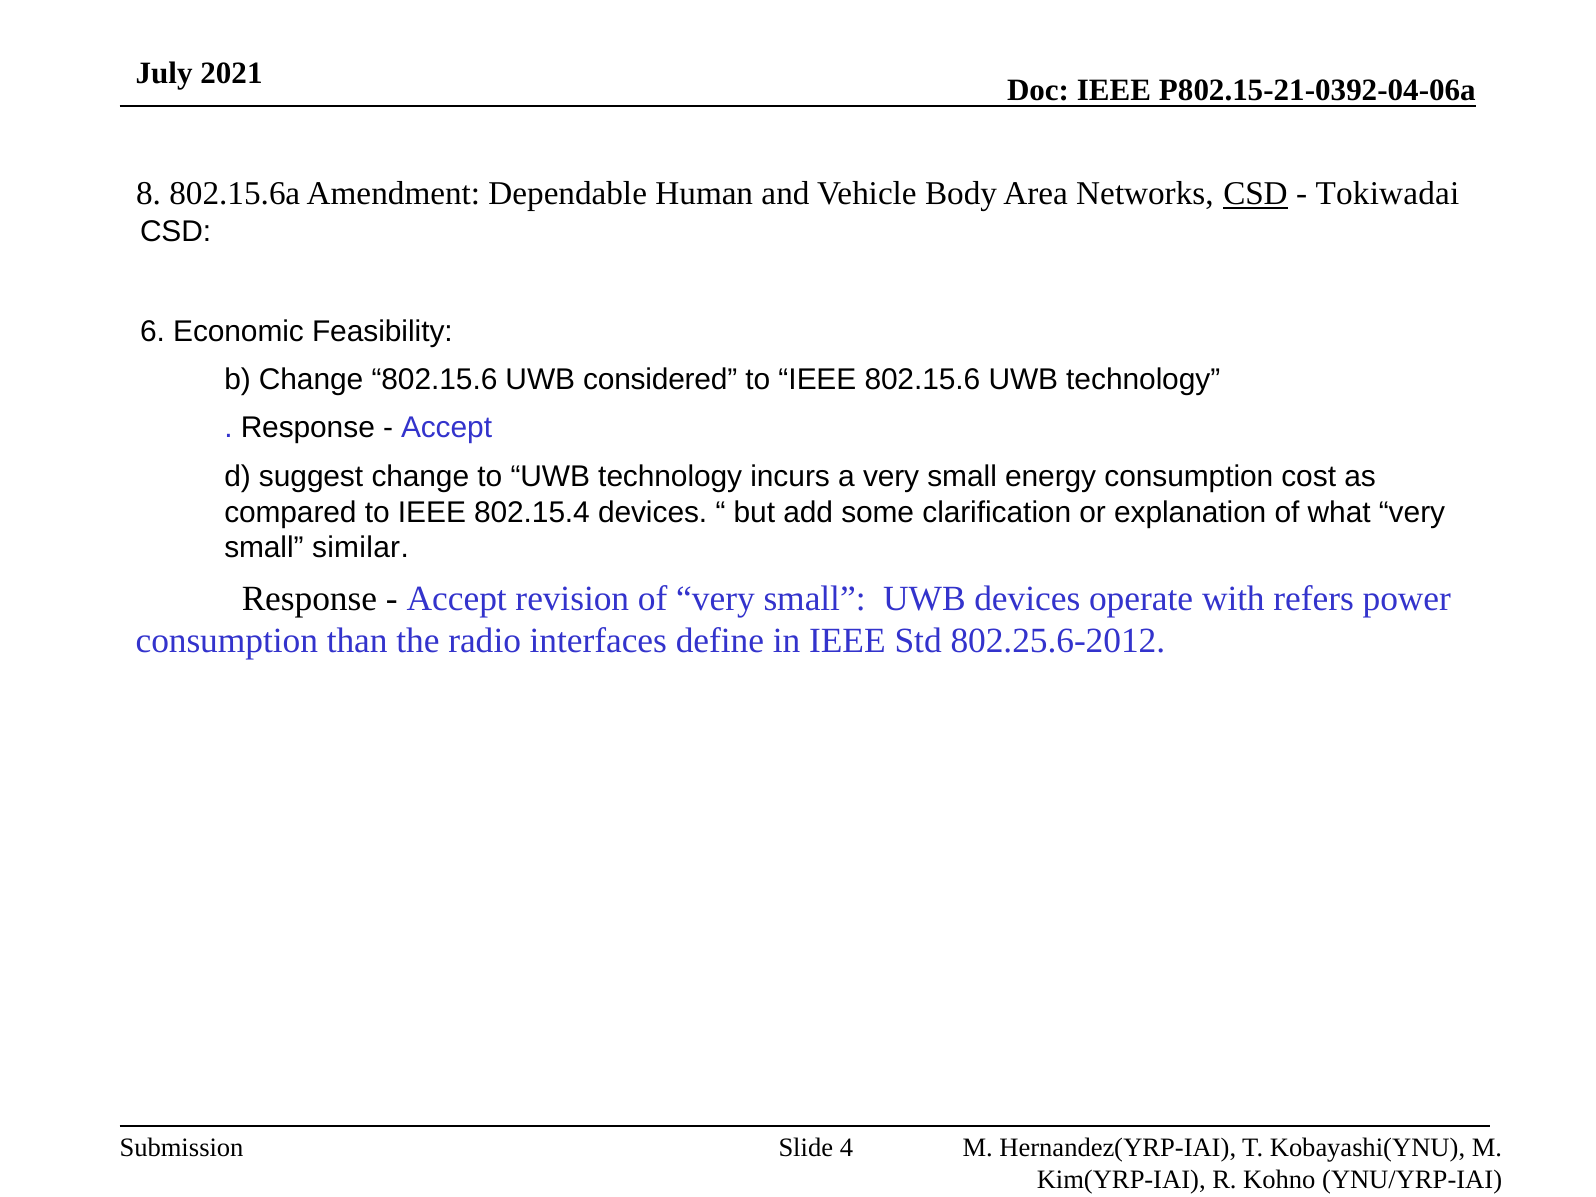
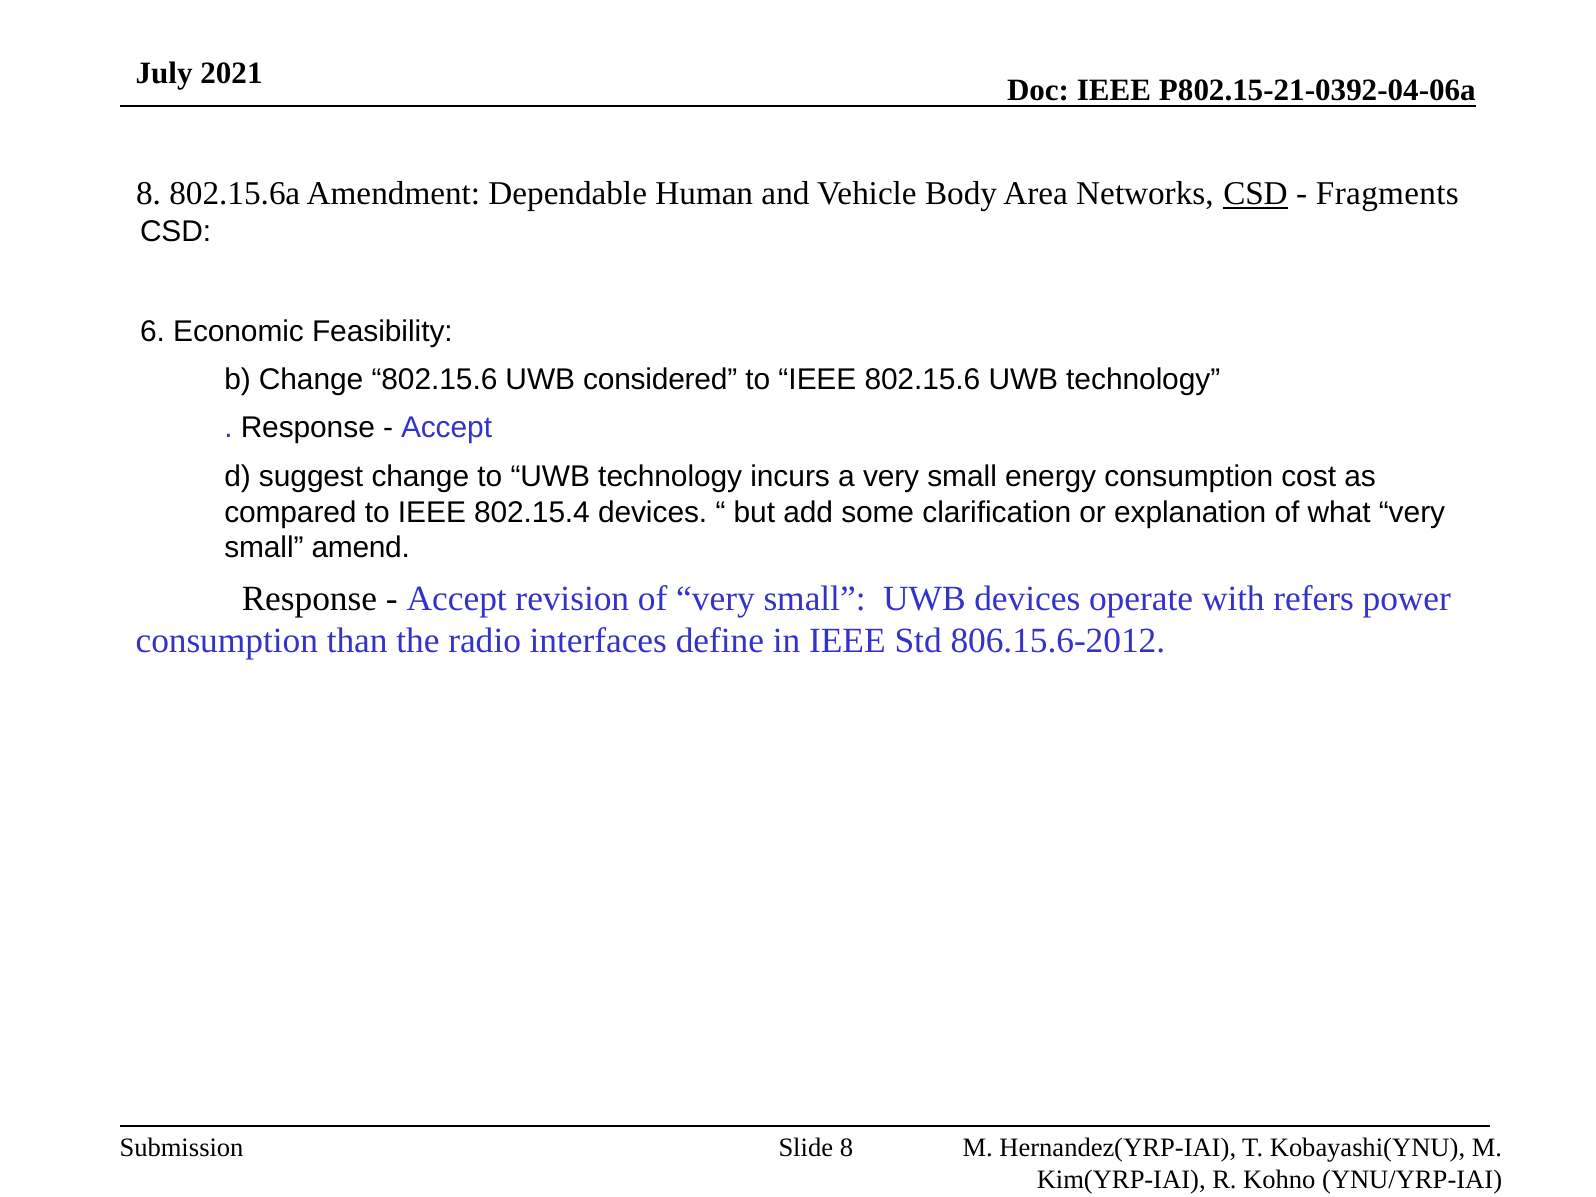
Tokiwadai: Tokiwadai -> Fragments (1387, 194)
similar: similar -> amend (361, 548)
802.25.6-2012: 802.25.6-2012 -> 806.15.6-2012 (1058, 641)
Slide 4: 4 -> 8 (846, 1148)
